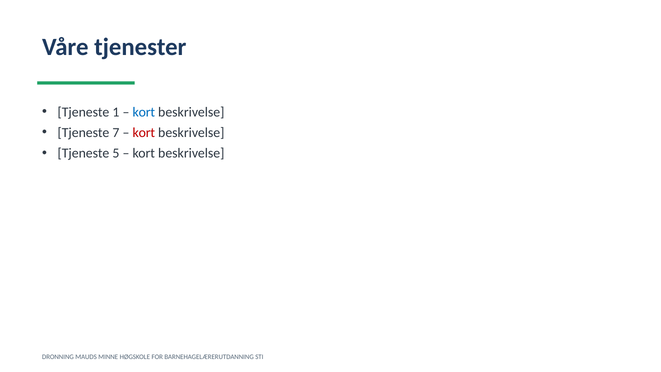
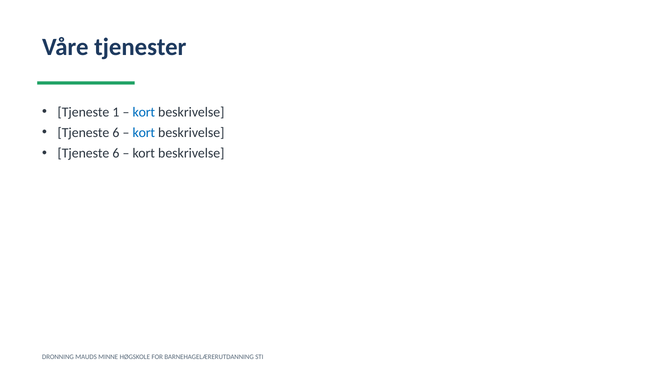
7: 7 -> 6 (116, 133)
kort colour: red -> blue (144, 133)
5: 5 -> 6 (116, 153)
